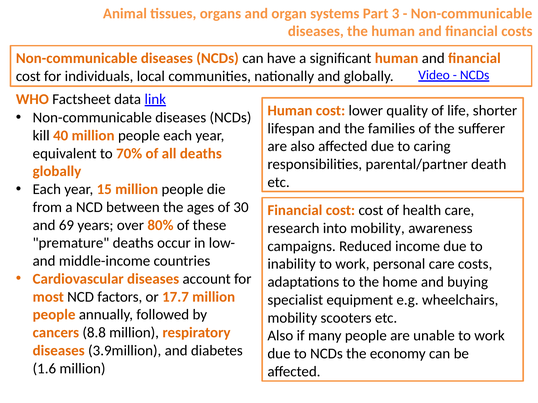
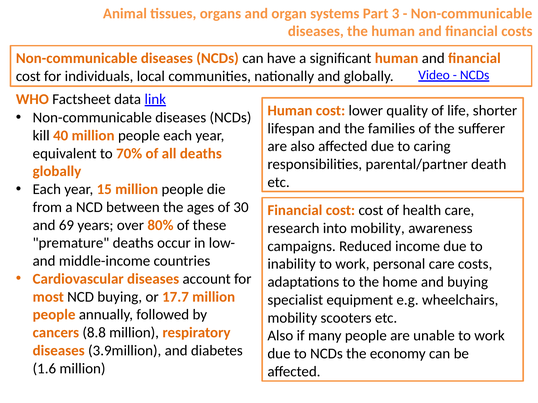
NCD factors: factors -> buying (120, 297)
